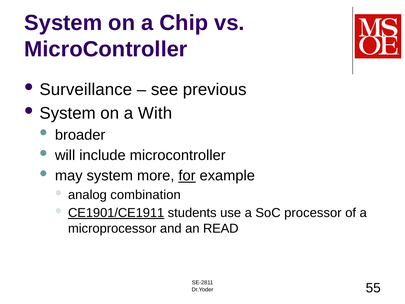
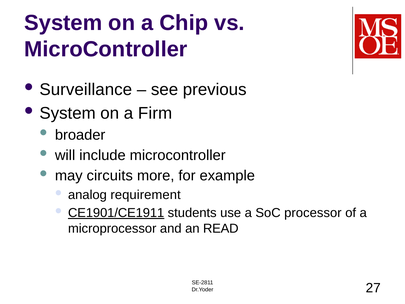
With: With -> Firm (155, 113)
may system: system -> circuits (110, 176)
for underline: present -> none (187, 176)
combination: combination -> requirement (146, 195)
55: 55 -> 27 (373, 288)
